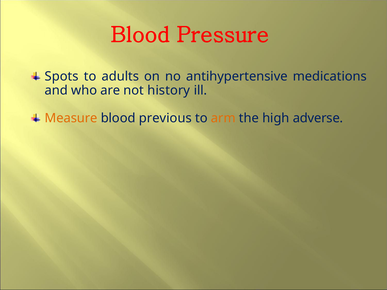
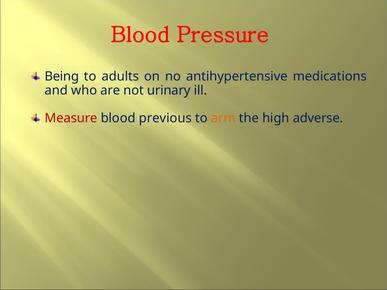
Spots: Spots -> Being (62, 77)
history: history -> urinary (169, 90)
Measure colour: orange -> red (71, 118)
